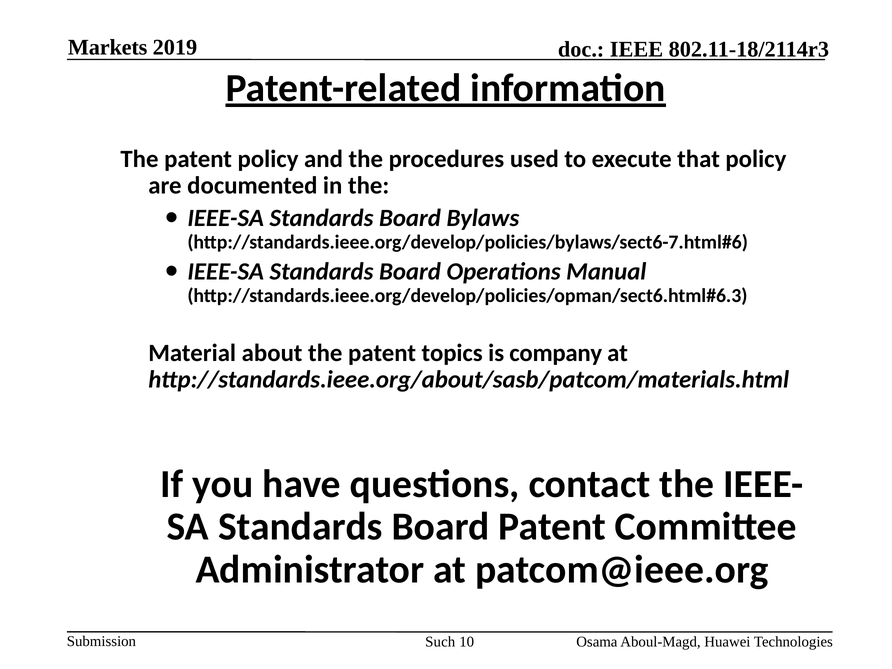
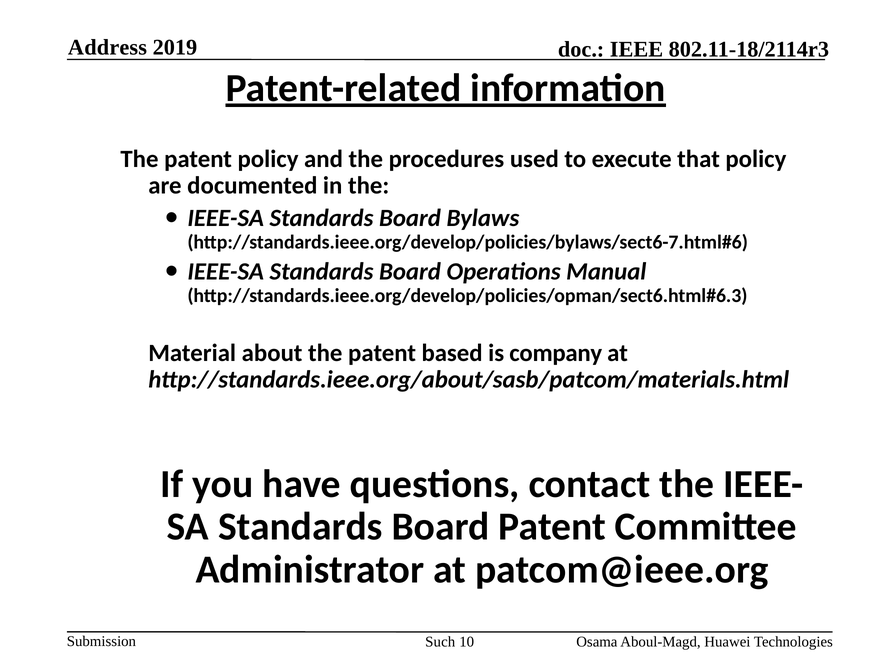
Markets: Markets -> Address (107, 47)
topics: topics -> based (452, 353)
